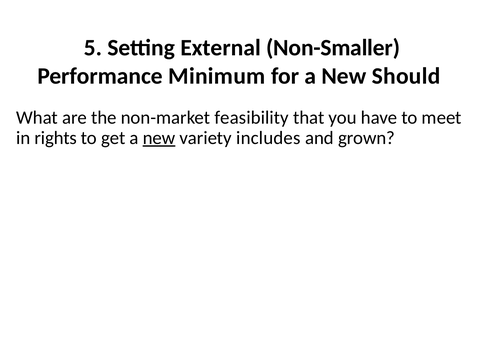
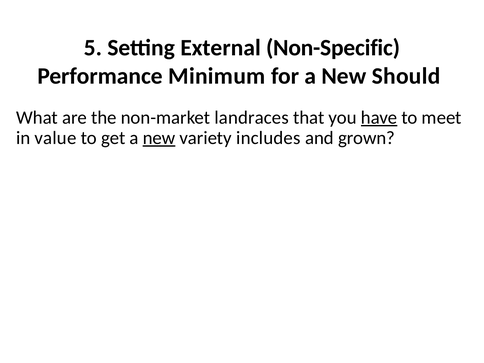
Non-Smaller: Non-Smaller -> Non-Specific (333, 48)
feasibility: feasibility -> landraces (252, 118)
have underline: none -> present (379, 118)
rights: rights -> value (56, 138)
